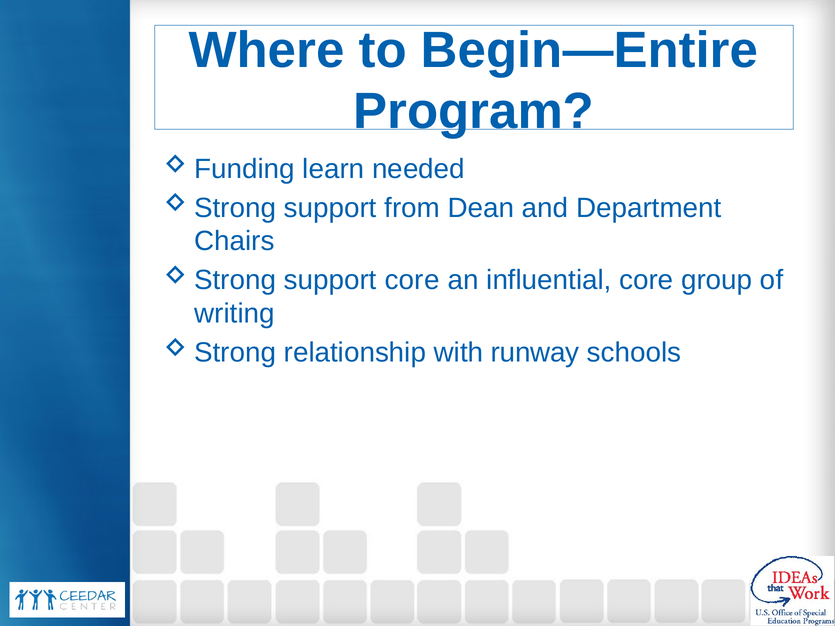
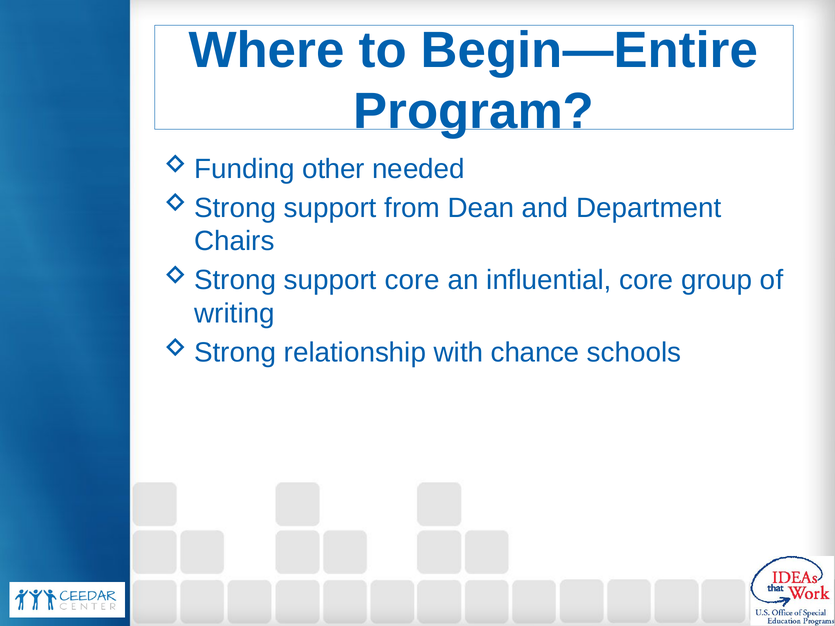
learn: learn -> other (334, 169)
runway: runway -> chance (535, 353)
